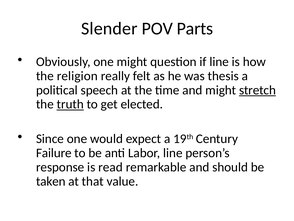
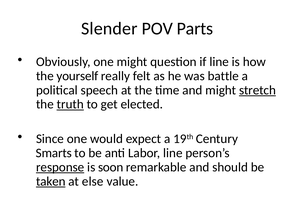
religion: religion -> yourself (77, 76)
thesis: thesis -> battle (223, 76)
Failure: Failure -> Smarts (54, 153)
response underline: none -> present (60, 167)
read: read -> soon (111, 167)
taken underline: none -> present (51, 181)
that: that -> else (93, 181)
